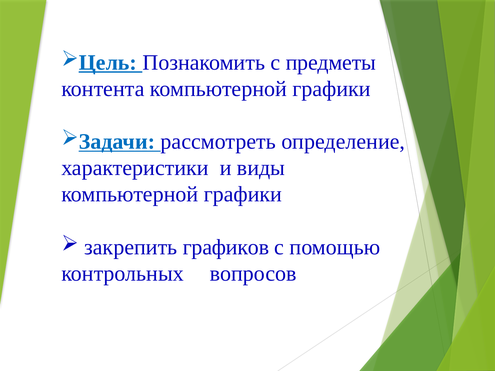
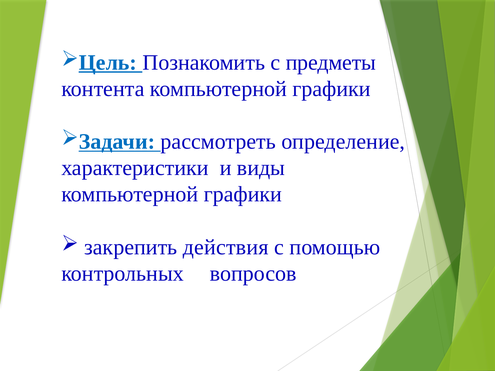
графиков: графиков -> действия (226, 247)
